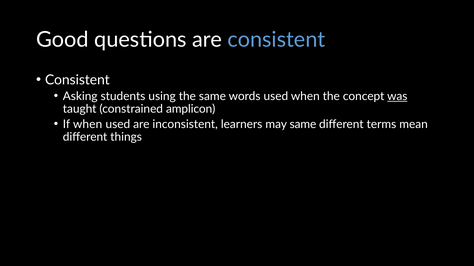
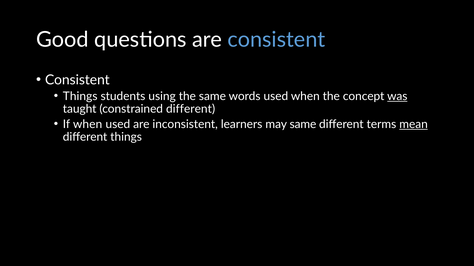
Asking: Asking -> Things (80, 96)
constrained amplicon: amplicon -> different (191, 109)
mean underline: none -> present (414, 125)
